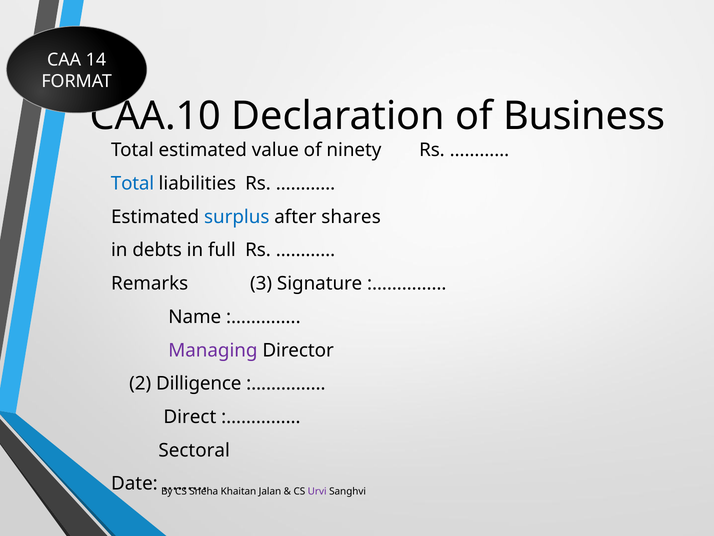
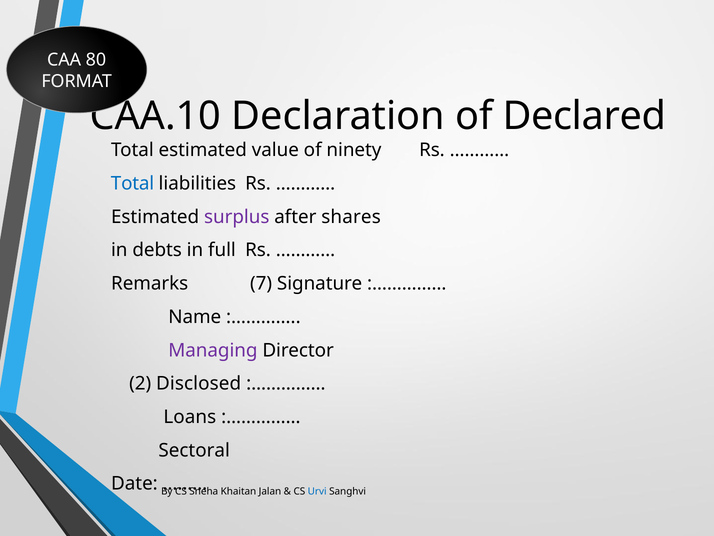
14: 14 -> 80 (96, 60)
Business: Business -> Declared (584, 116)
surplus colour: blue -> purple (237, 217)
3: 3 -> 7 (261, 283)
Dilligence: Dilligence -> Disclosed (199, 383)
Direct: Direct -> Loans (190, 417)
Urvi colour: purple -> blue (317, 491)
